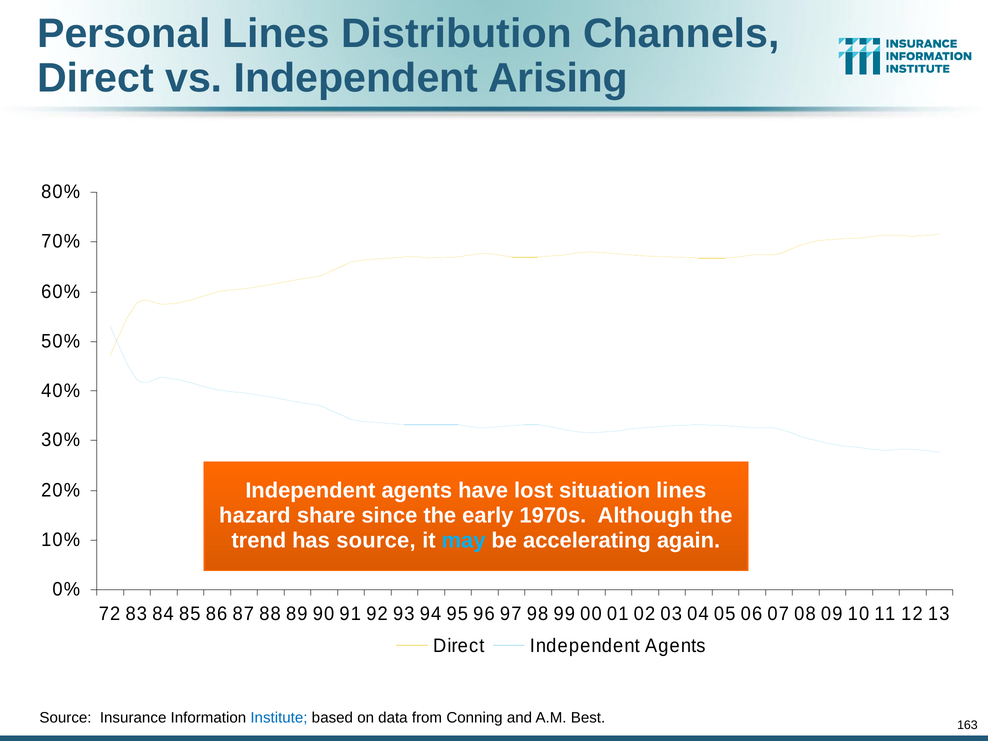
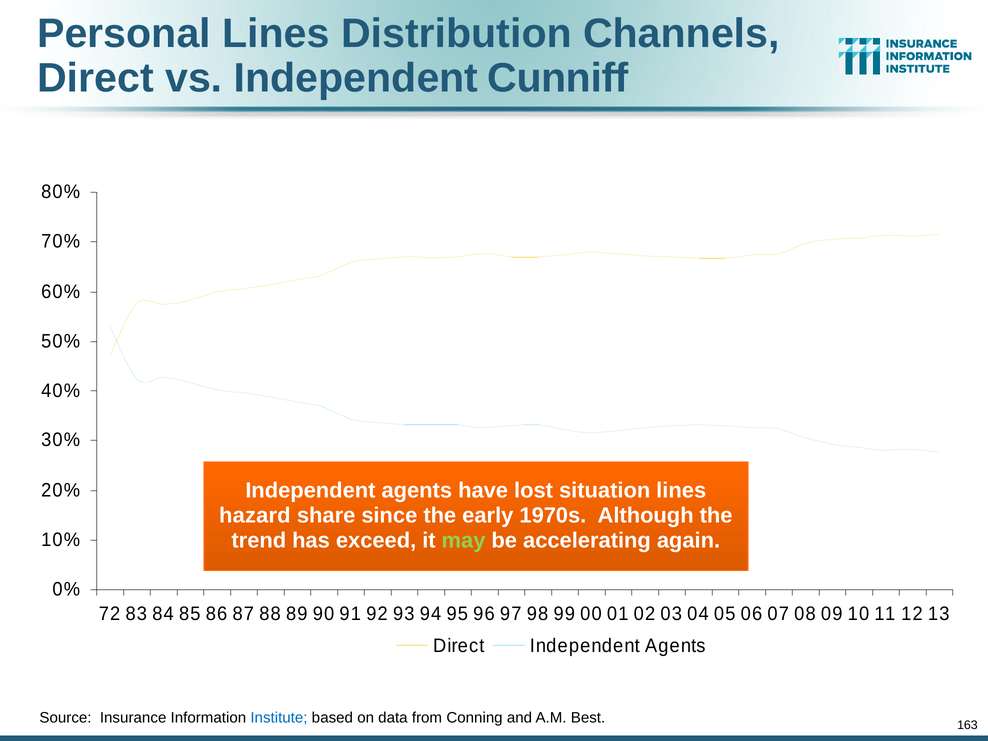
Arising: Arising -> Cunniff (558, 78)
has source: source -> exceed (376, 541)
may colour: light blue -> light green (464, 541)
